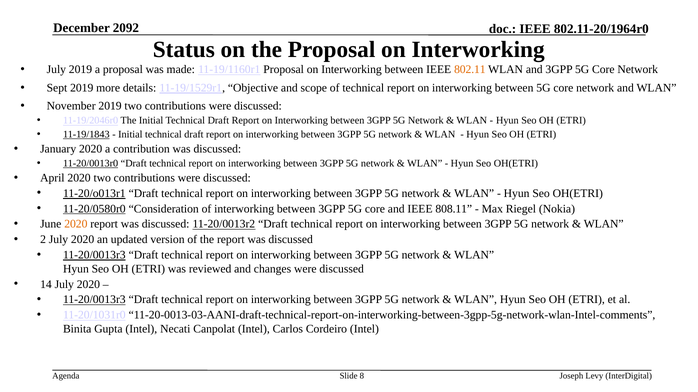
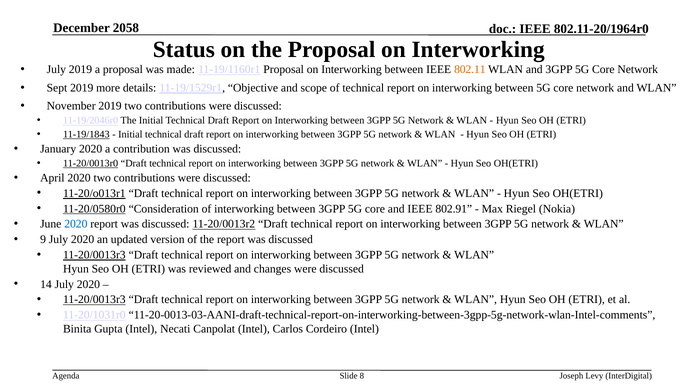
2092: 2092 -> 2058 (126, 28)
808.11: 808.11 -> 802.91 (454, 209)
2020 colour: orange -> blue (76, 224)
2: 2 -> 9 (43, 240)
